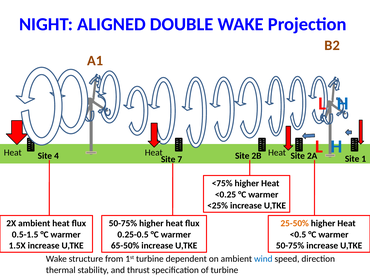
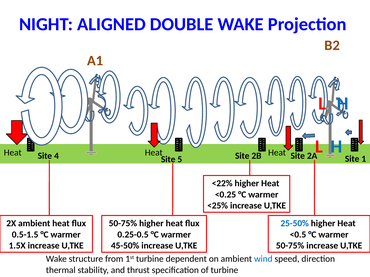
7: 7 -> 5 (180, 160)
<75%: <75% -> <22% (222, 184)
25-50% colour: orange -> blue (295, 224)
65-50%: 65-50% -> 45-50% (125, 246)
